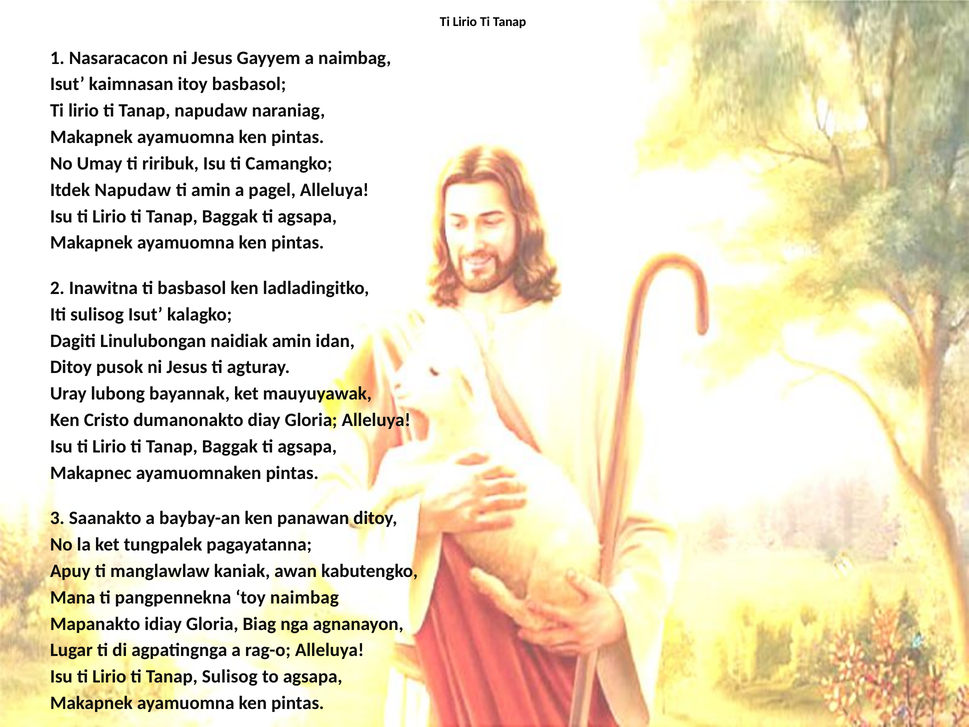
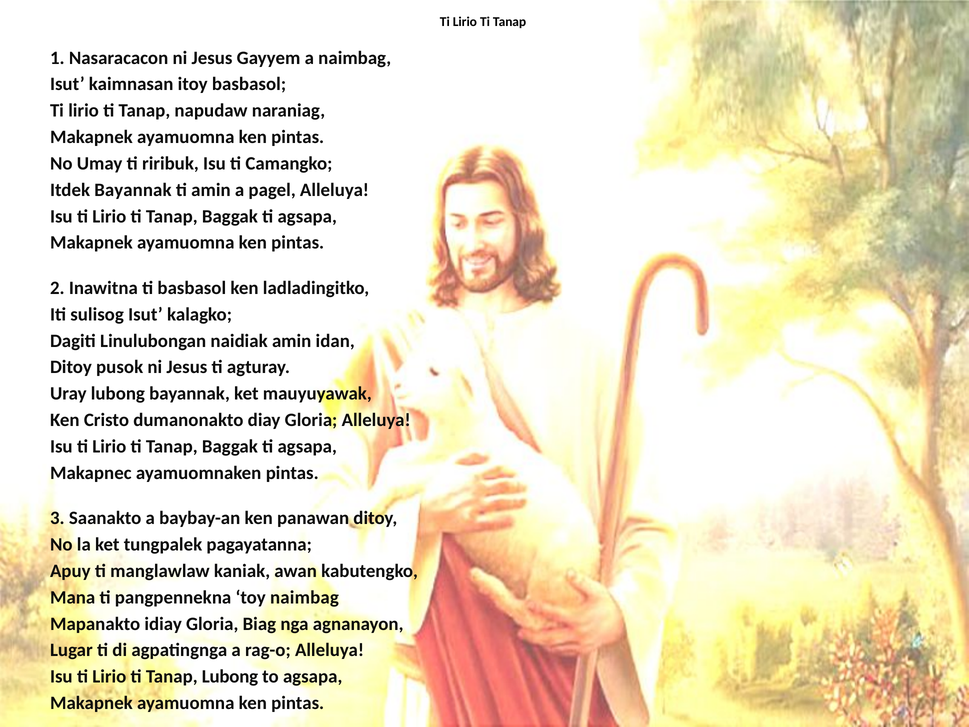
Itdek Napudaw: Napudaw -> Bayannak (133, 190)
Tanap Sulisog: Sulisog -> Lubong (230, 676)
